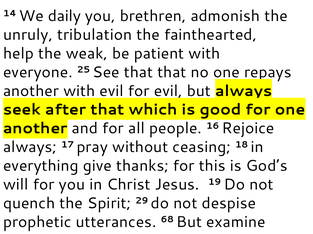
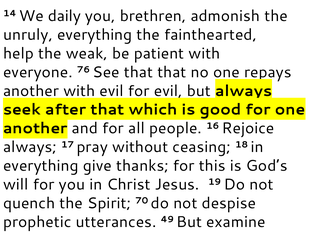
unruly tribulation: tribulation -> everything (95, 35)
25: 25 -> 76 (83, 70)
29: 29 -> 70 (142, 201)
68: 68 -> 49 (167, 220)
